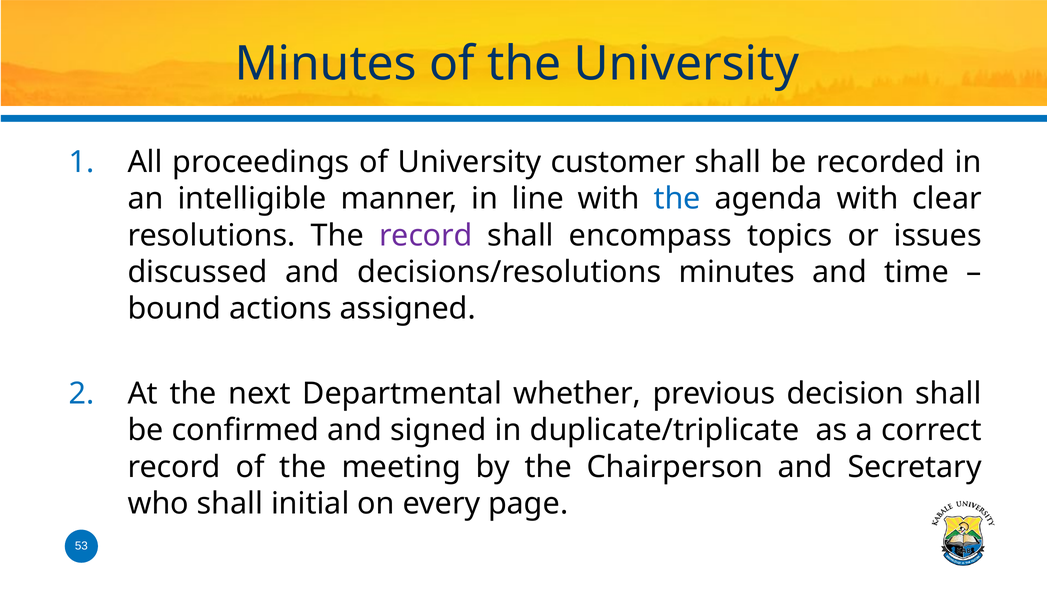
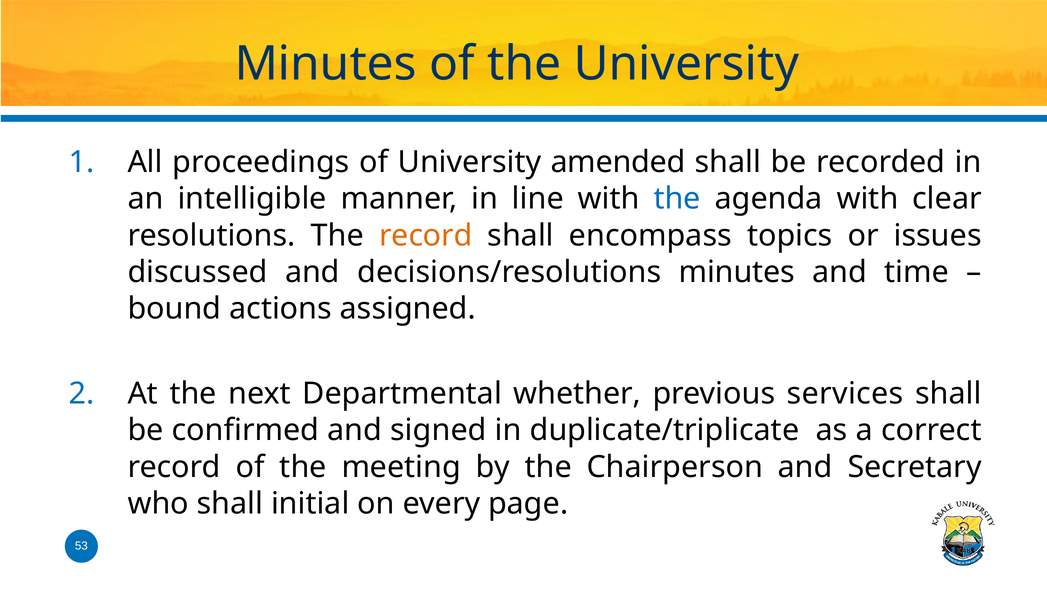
customer: customer -> amended (618, 162)
record colour: purple -> orange (426, 236)
decision: decision -> services (845, 394)
